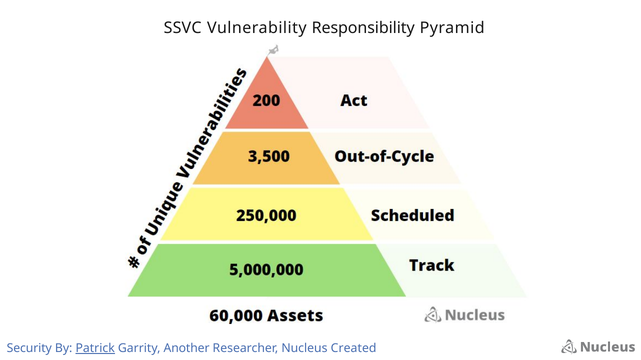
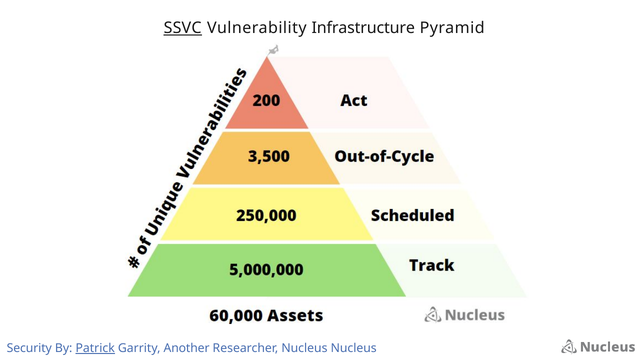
SSVC underline: none -> present (183, 28)
Responsibility: Responsibility -> Infrastructure (363, 28)
Nucleus Created: Created -> Nucleus (354, 349)
